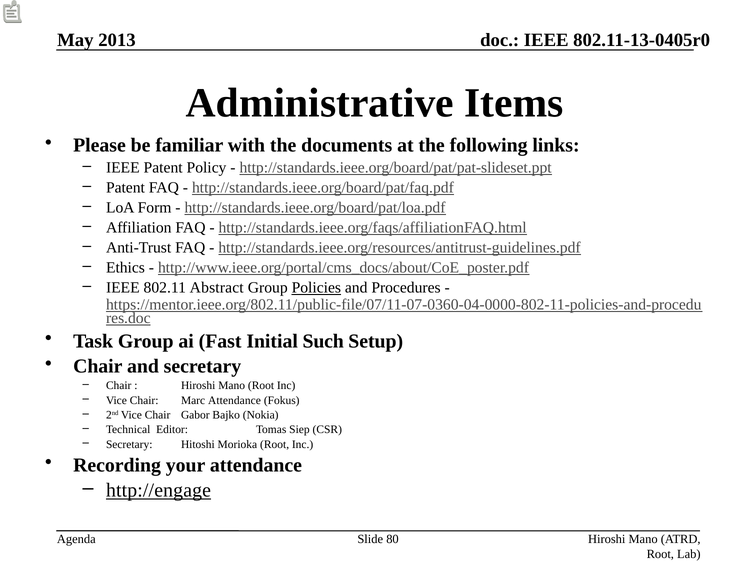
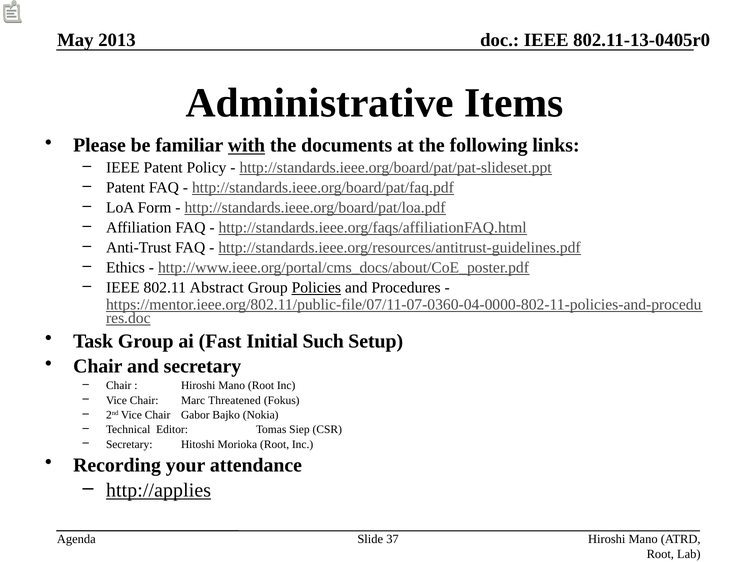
with underline: none -> present (246, 146)
Marc Attendance: Attendance -> Threatened (234, 401)
http://engage: http://engage -> http://applies (158, 491)
80: 80 -> 37 (392, 539)
